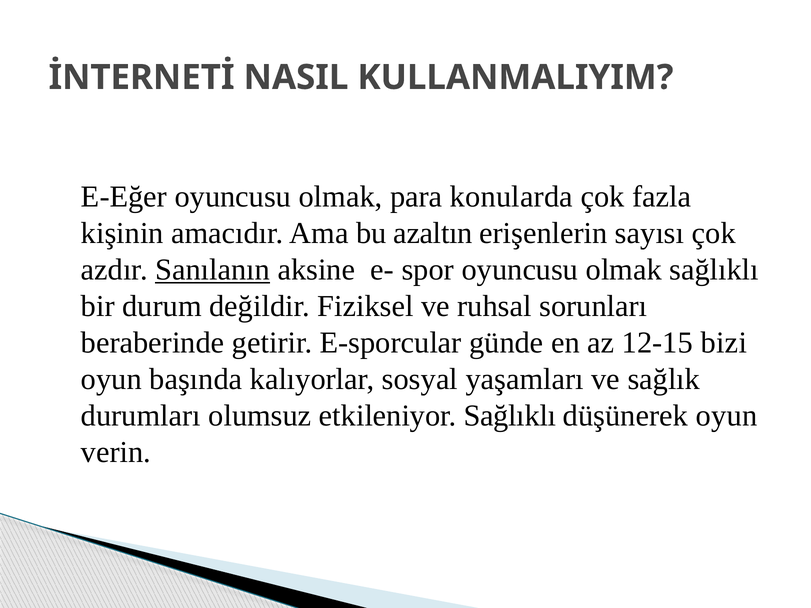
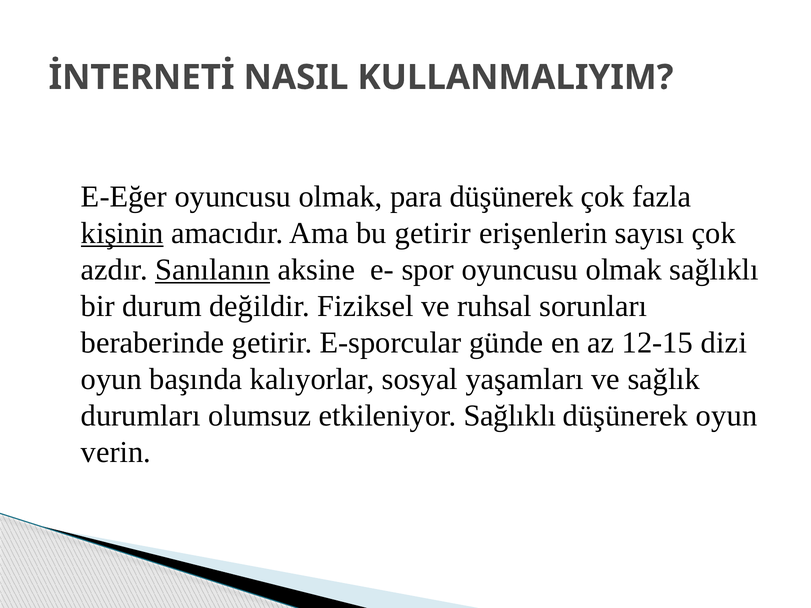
para konularda: konularda -> düşünerek (512, 197)
kişinin underline: none -> present (122, 233)
bu azaltın: azaltın -> getirir (433, 233)
bizi: bizi -> dizi (724, 343)
